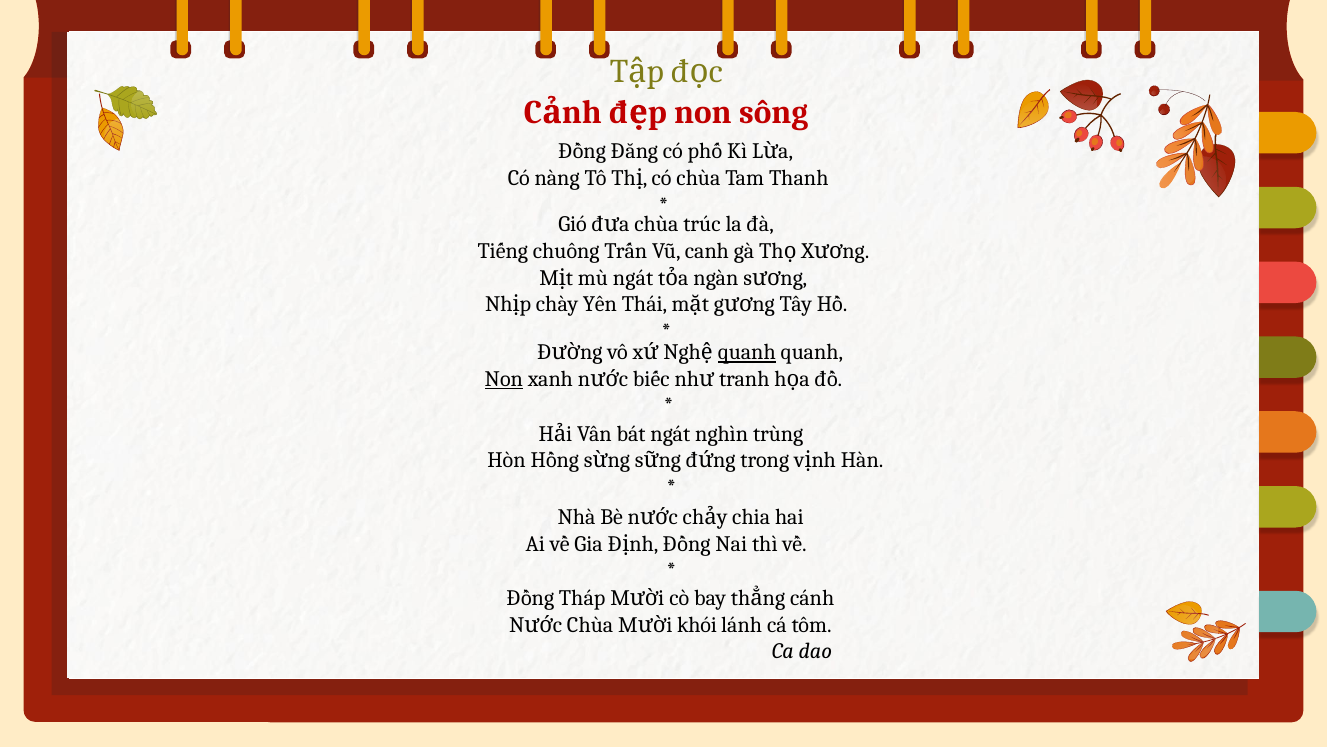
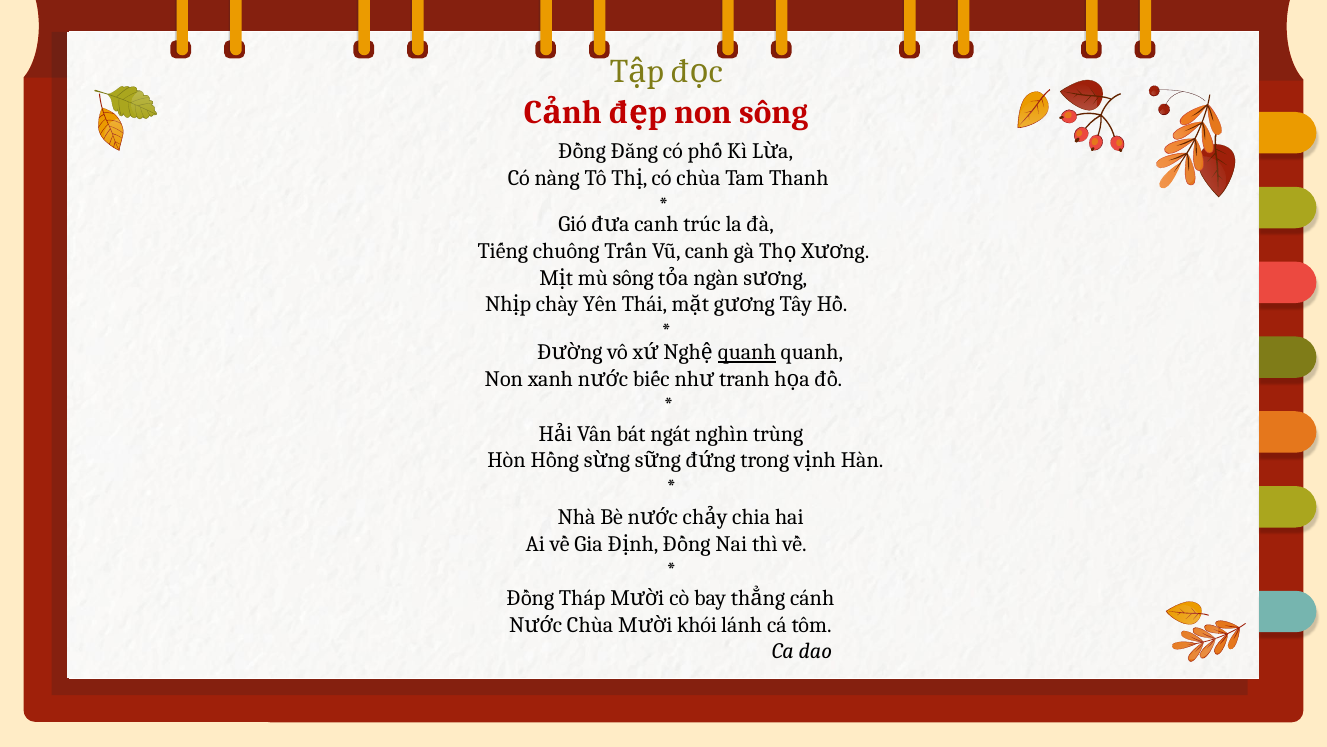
chùa: chùa -> canh (656, 224)
mù ngát: ngát -> sông (633, 278)
Non underline: present -> none (504, 379)
